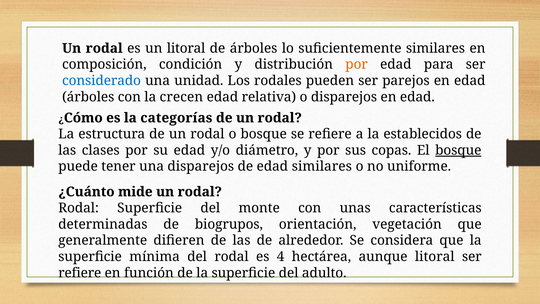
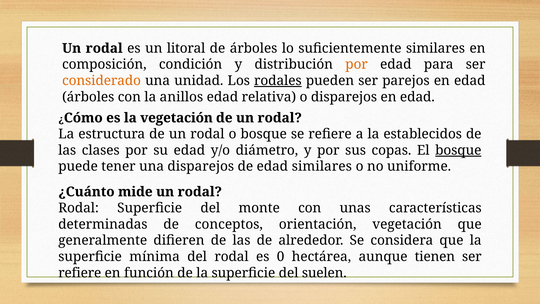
considerado colour: blue -> orange (102, 81)
rodales underline: none -> present (278, 81)
crecen: crecen -> anillos (181, 97)
la categorías: categorías -> vegetación (176, 118)
biogrupos: biogrupos -> conceptos (229, 224)
4: 4 -> 0 (281, 256)
aunque litoral: litoral -> tienen (435, 256)
adulto: adulto -> suelen (324, 273)
